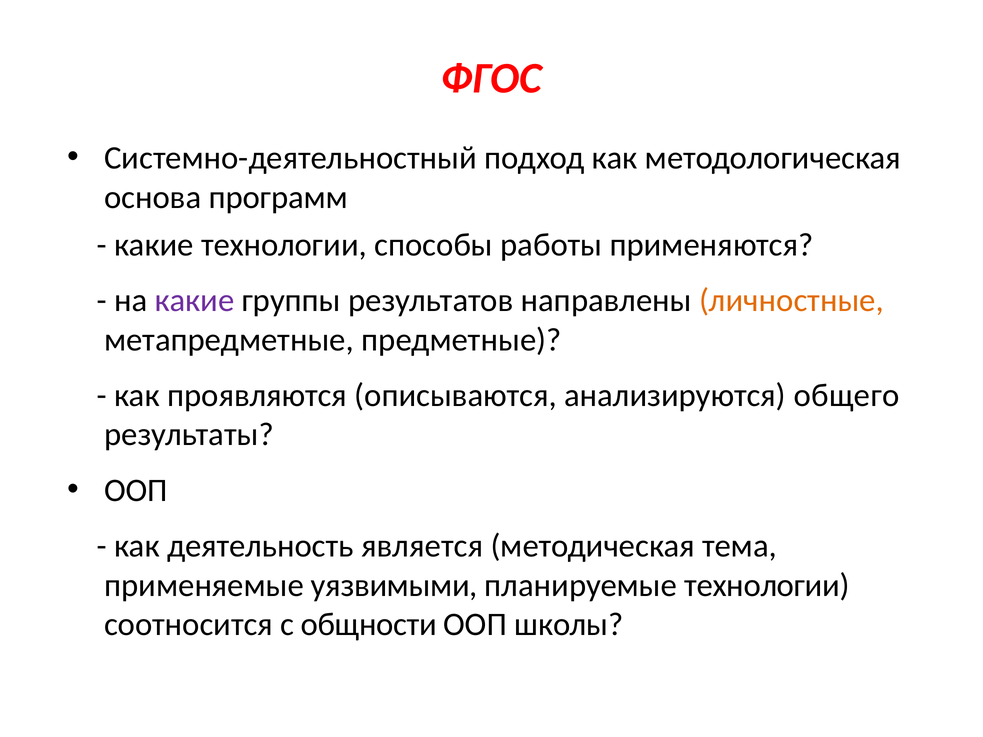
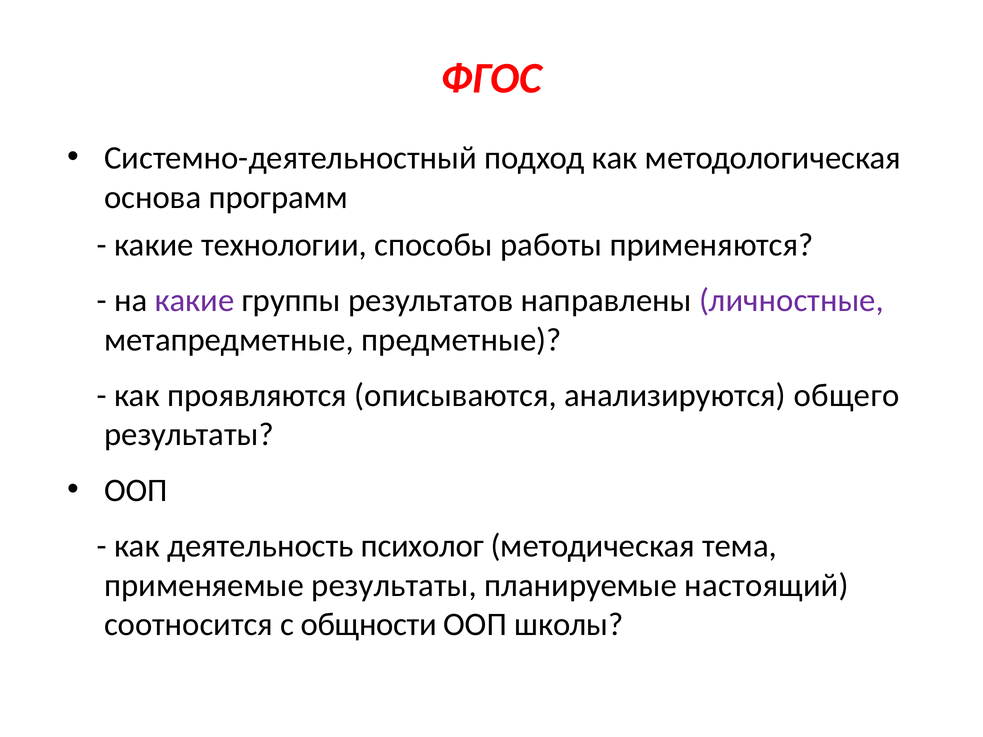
личностные colour: orange -> purple (791, 300)
является: является -> психолог (422, 546)
применяемые уязвимыми: уязвимыми -> результаты (394, 586)
планируемые технологии: технологии -> настоящий (767, 586)
